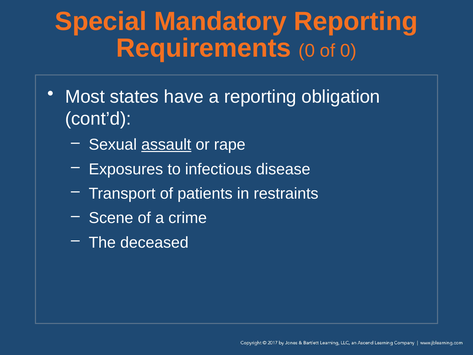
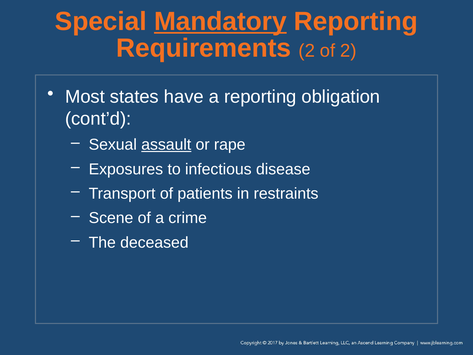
Mandatory underline: none -> present (220, 21)
Requirements 0: 0 -> 2 (307, 51)
of 0: 0 -> 2 (348, 51)
